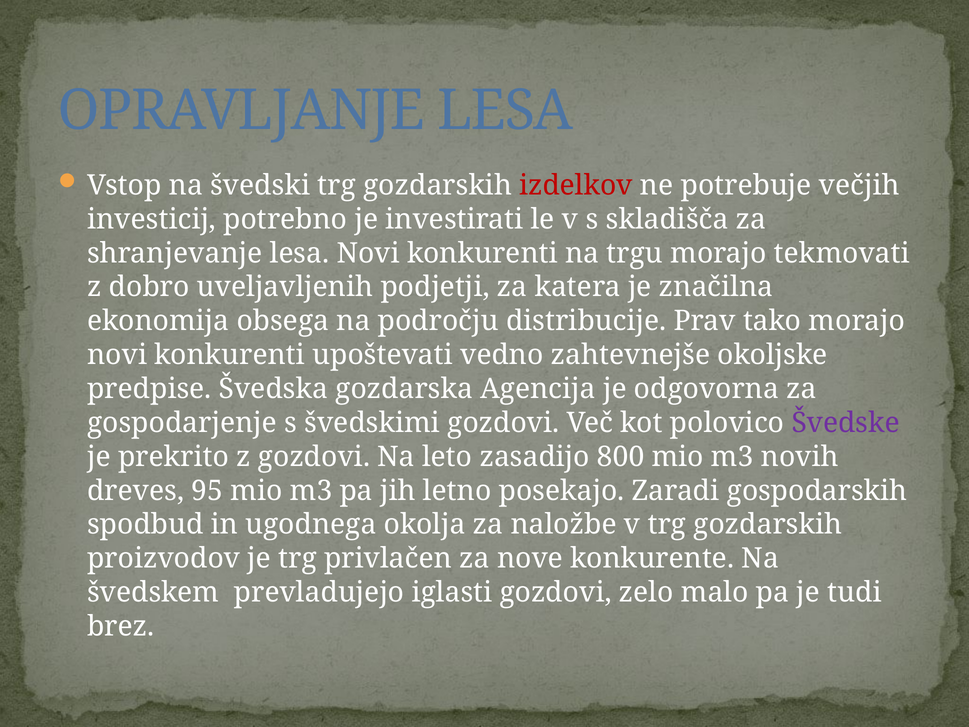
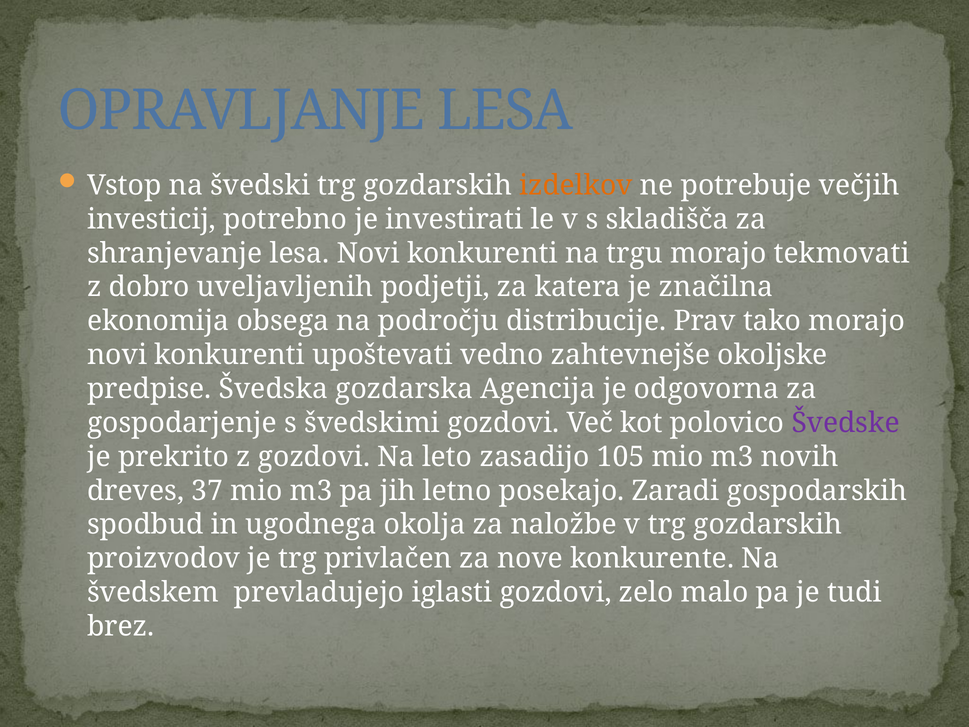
izdelkov colour: red -> orange (576, 185)
800: 800 -> 105 (621, 457)
95: 95 -> 37 (207, 491)
